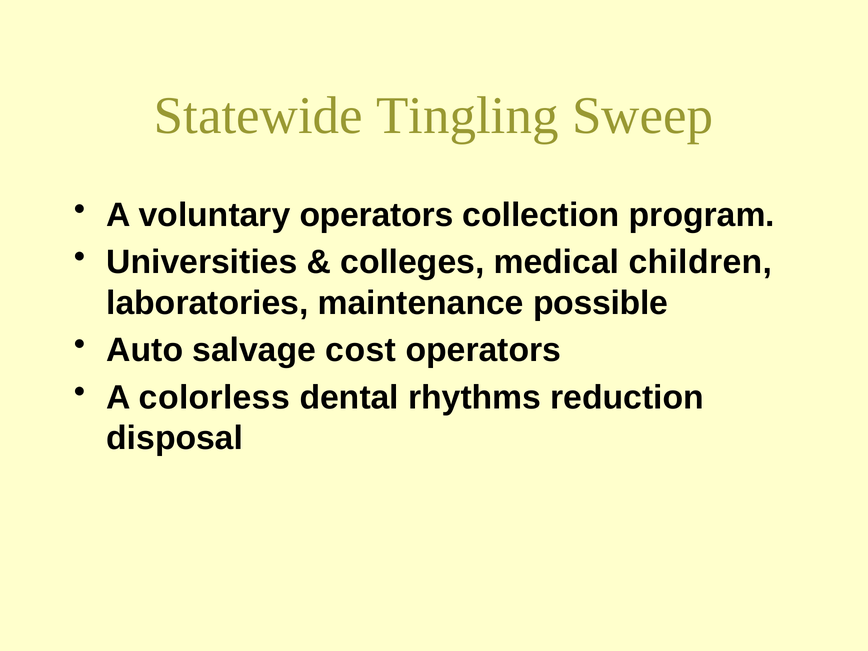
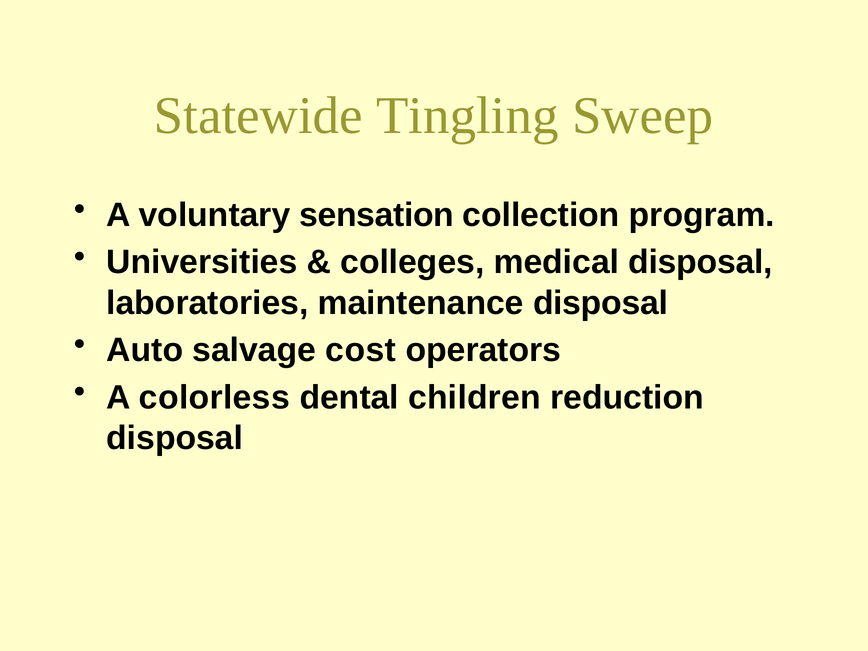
voluntary operators: operators -> sensation (377, 215)
medical children: children -> disposal (701, 262)
maintenance possible: possible -> disposal (600, 303)
rhythms: rhythms -> children (474, 397)
